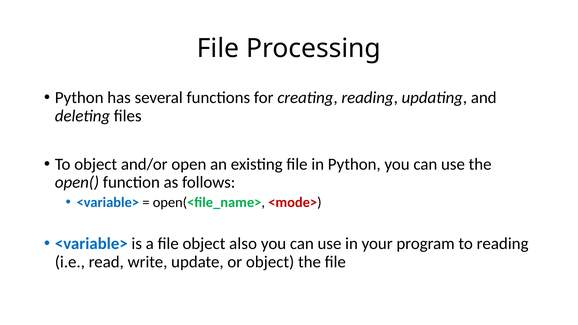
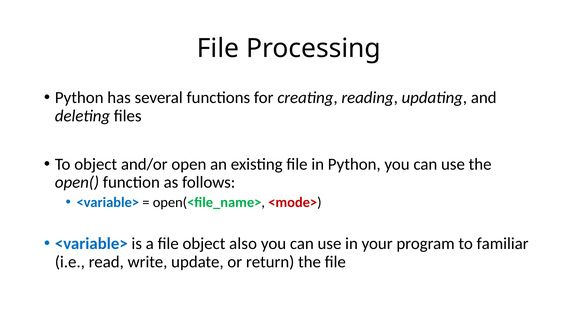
to reading: reading -> familiar (503, 244)
or object: object -> return (270, 262)
